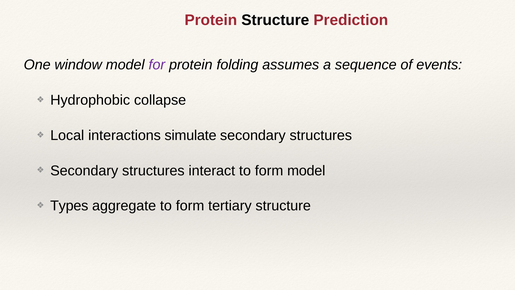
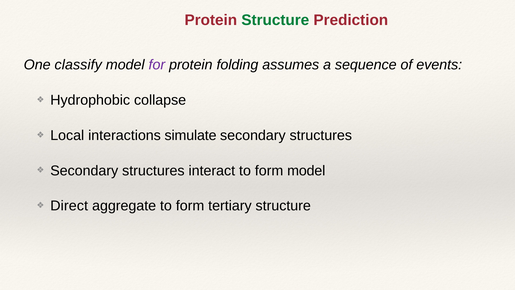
Structure colour: black -> green (275, 20)
window: window -> classify (78, 65)
Types: Types -> Direct (69, 206)
